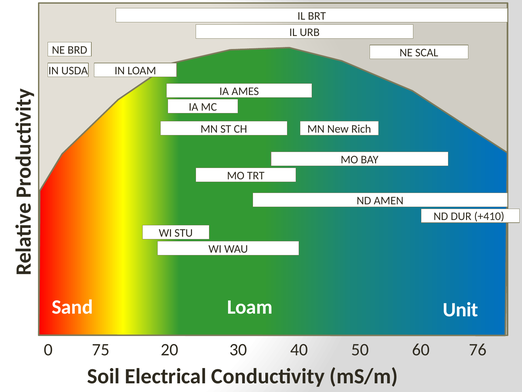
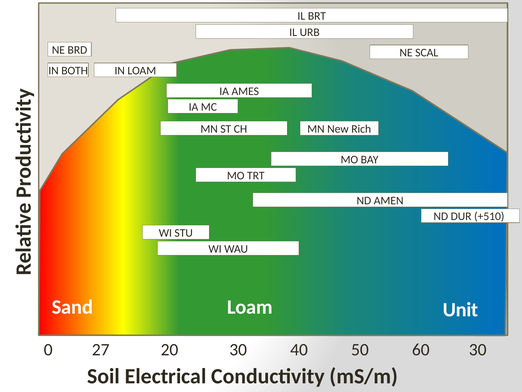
USDA: USDA -> BOTH (75, 71)
+410: +410 -> +510 (489, 216)
75: 75 -> 27 (101, 349)
60 76: 76 -> 30 (478, 349)
